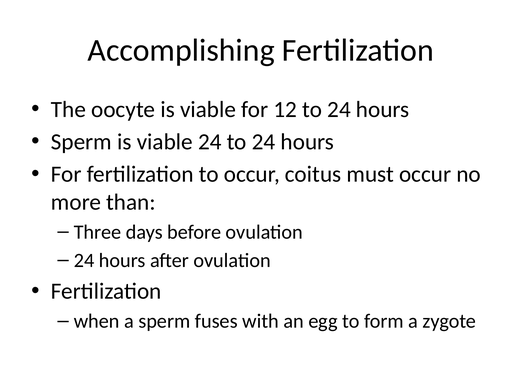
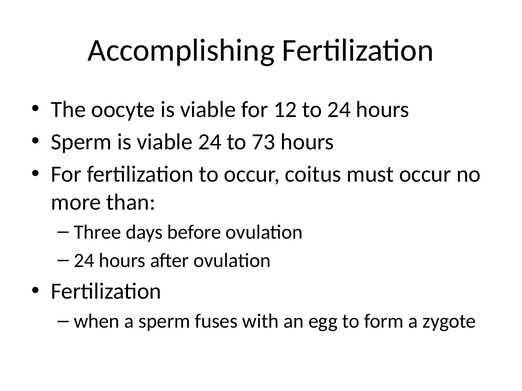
24 to 24: 24 -> 73 (264, 142)
